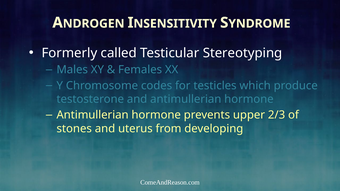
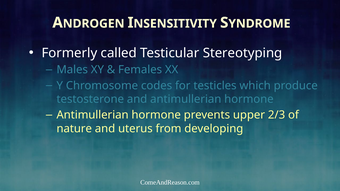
stones: stones -> nature (74, 129)
